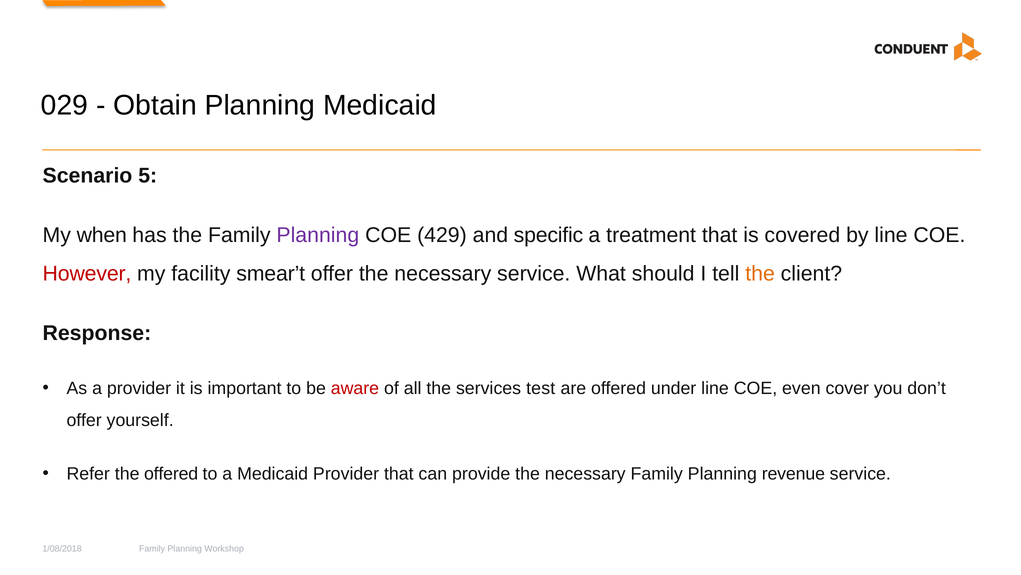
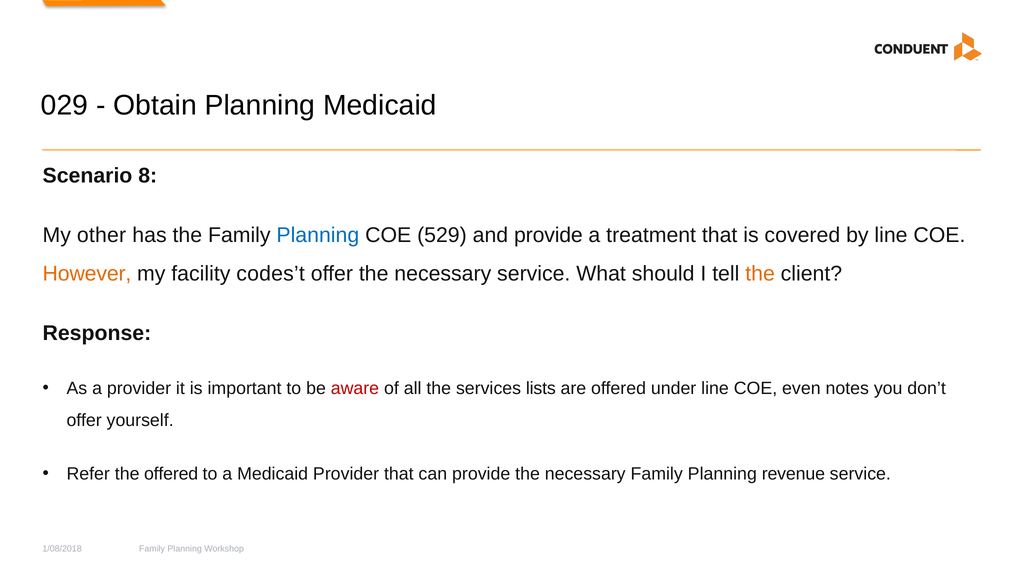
5: 5 -> 8 (148, 176)
when: when -> other (102, 235)
Planning colour: purple -> blue (318, 235)
429: 429 -> 529 (442, 235)
and specific: specific -> provide (548, 235)
However colour: red -> orange (87, 273)
smear’t: smear’t -> codes’t (271, 273)
test: test -> lists (541, 388)
cover: cover -> notes (847, 388)
